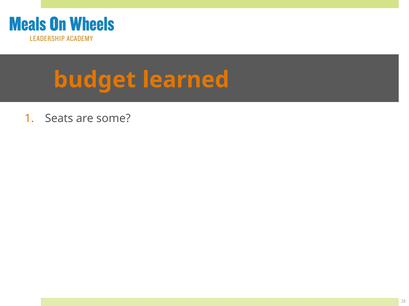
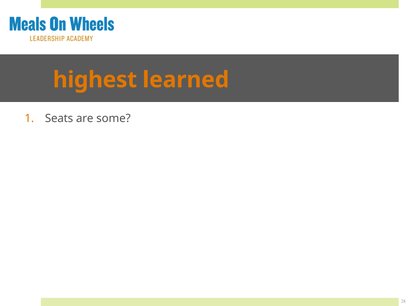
budget: budget -> highest (95, 80)
